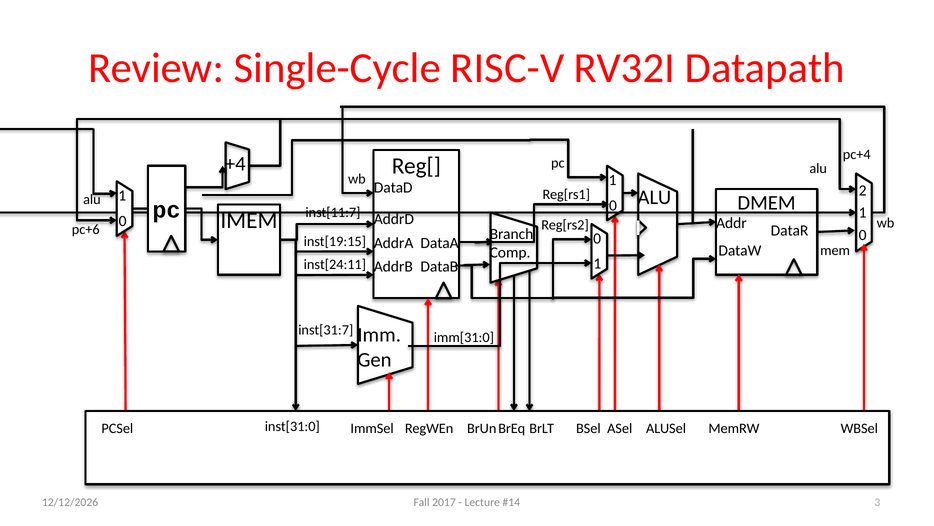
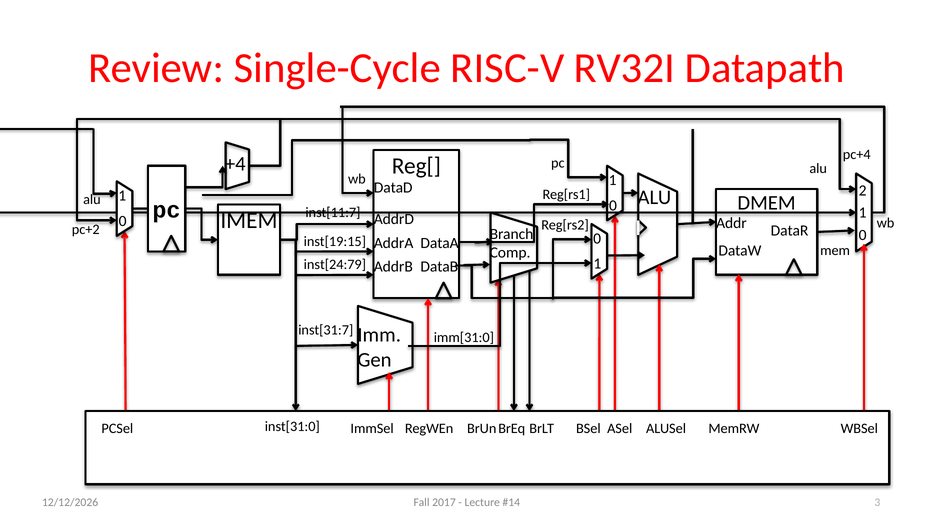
pc+6: pc+6 -> pc+2 (86, 229)
inst[24:11: inst[24:11 -> inst[24:79 (335, 264)
